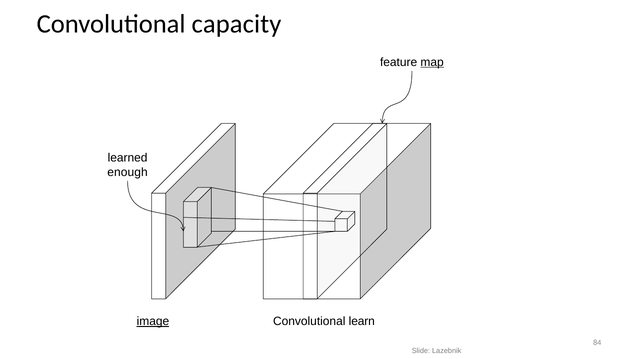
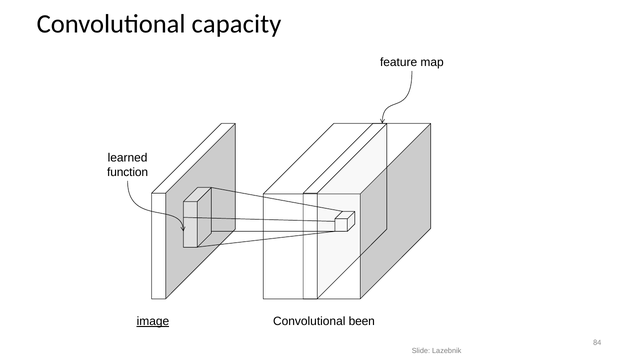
map underline: present -> none (432, 62)
enough: enough -> function (128, 172)
learn: learn -> been (362, 321)
